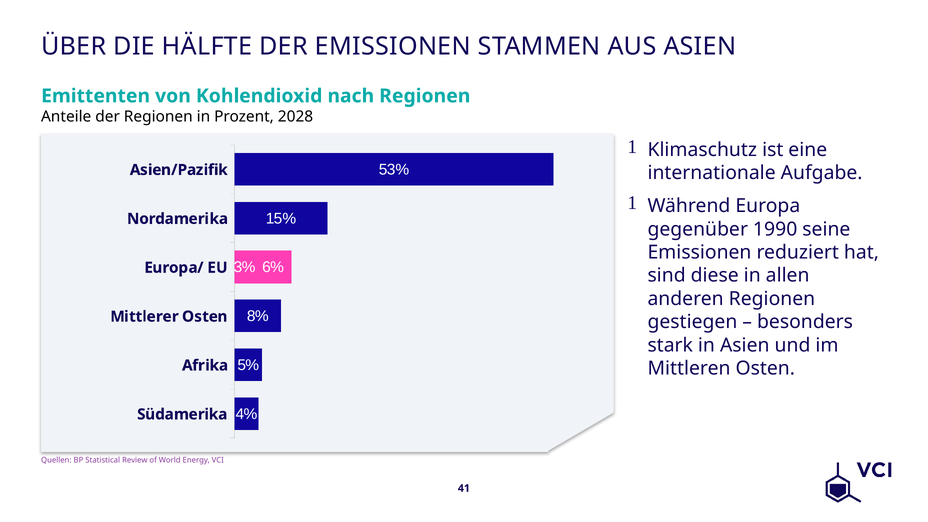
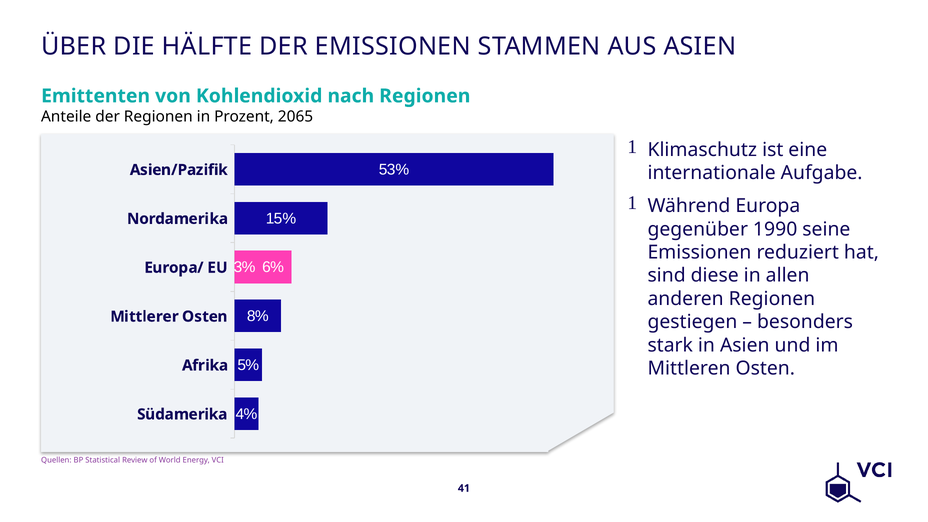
2028: 2028 -> 2065 (296, 117)
